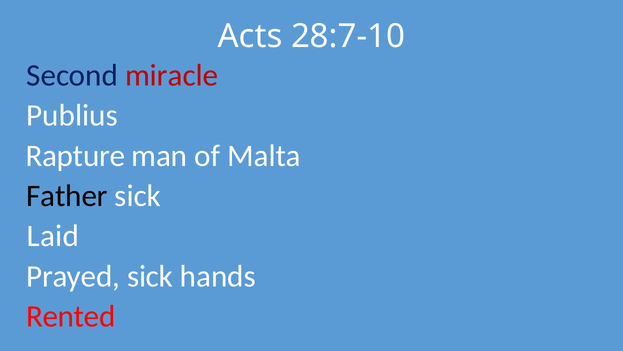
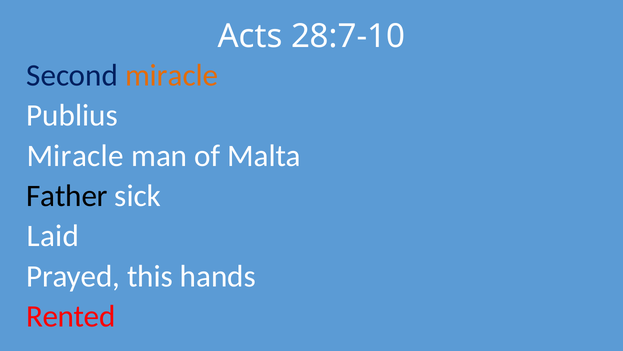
miracle colour: red -> orange (172, 75)
Rapture: Rapture -> Miracle (75, 155)
Prayed sick: sick -> this (150, 276)
